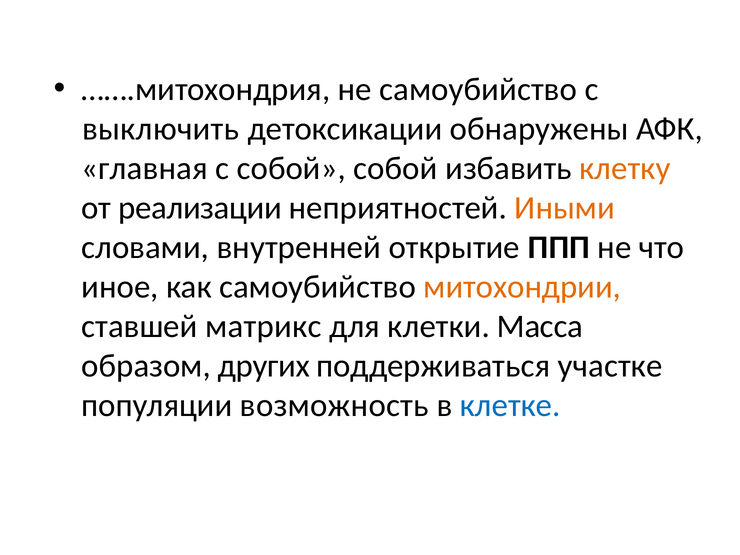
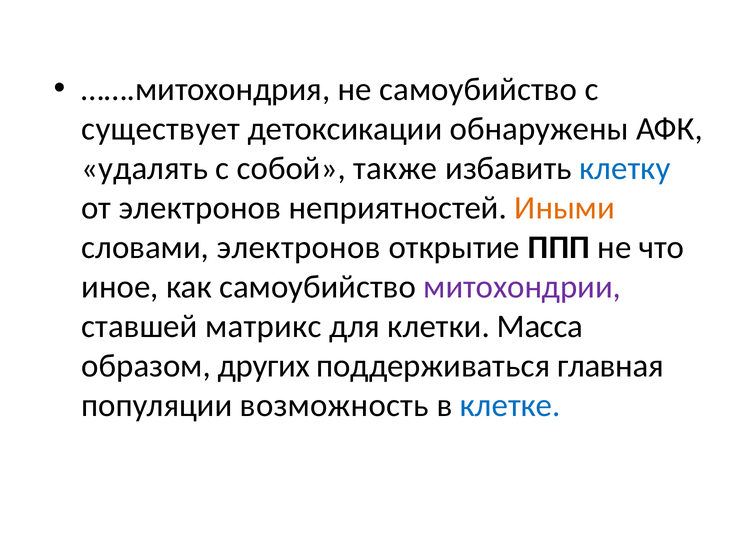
выключить: выключить -> существует (161, 129)
главная: главная -> удалять (145, 168)
собой собой: собой -> также (395, 168)
клетку colour: orange -> blue (625, 168)
от реализации: реализации -> электронов (200, 208)
словами внутренней: внутренней -> электронов (299, 247)
митохондрии colour: orange -> purple (522, 287)
участке: участке -> главная (610, 366)
